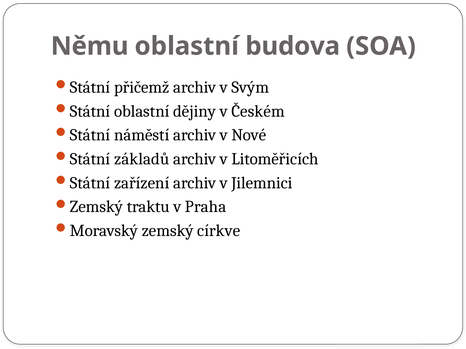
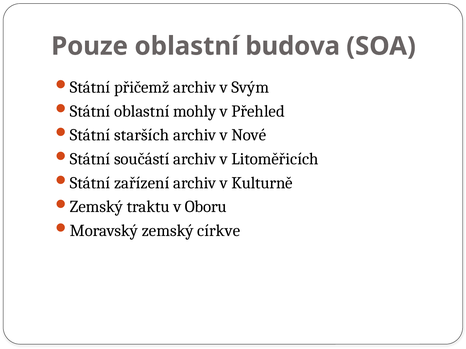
Němu: Němu -> Pouze (90, 46)
dějiny: dějiny -> mohly (195, 111)
Českém: Českém -> Přehled (258, 111)
náměstí: náměstí -> starších (142, 135)
základů: základů -> součástí (142, 159)
Jilemnici: Jilemnici -> Kulturně (262, 183)
Praha: Praha -> Oboru (206, 207)
